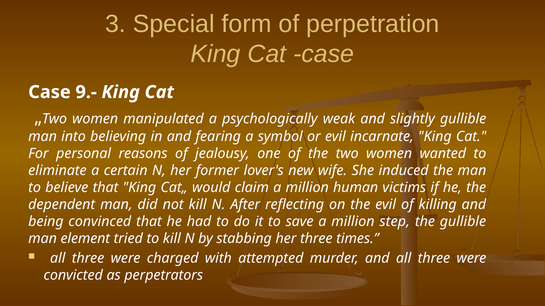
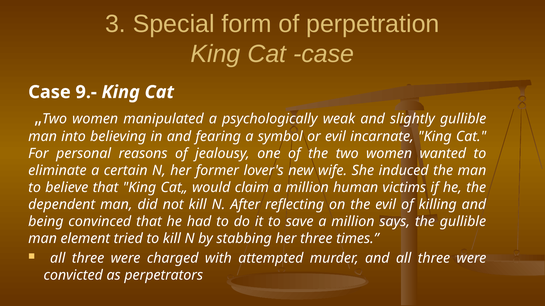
step: step -> says (395, 222)
